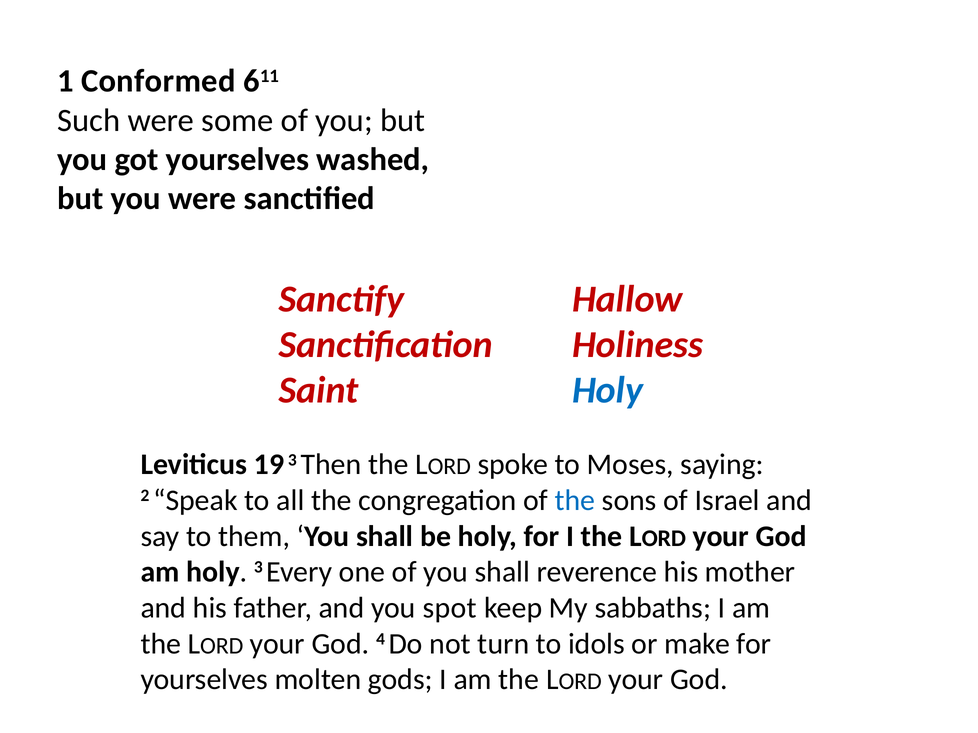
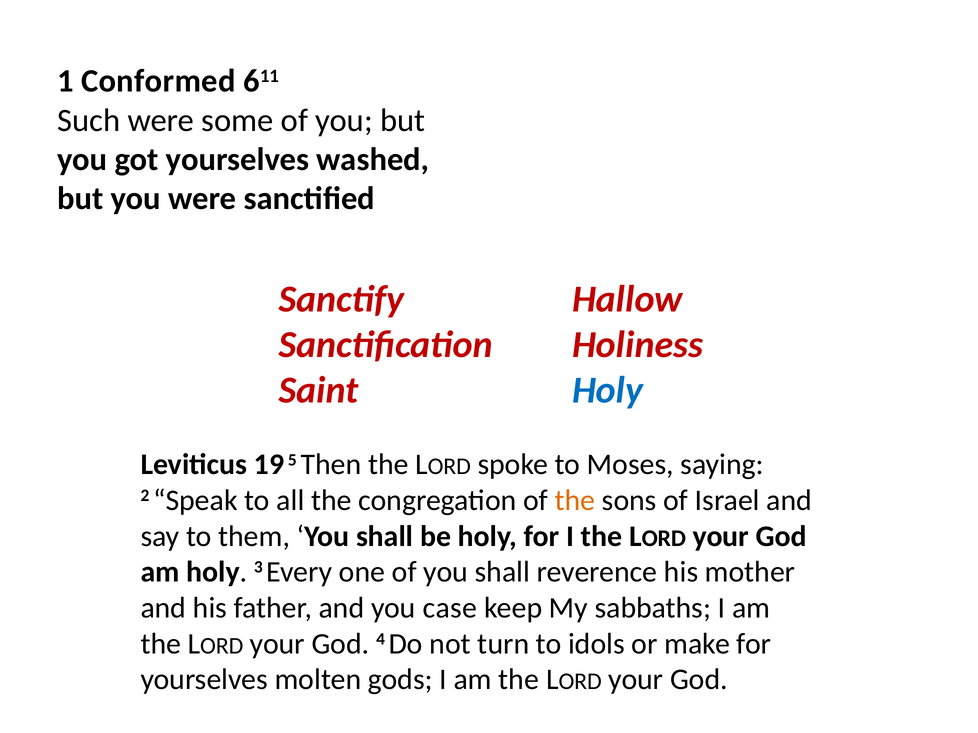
19 3: 3 -> 5 (292, 460)
the colour: blue -> orange (575, 501)
spot: spot -> case (450, 608)
